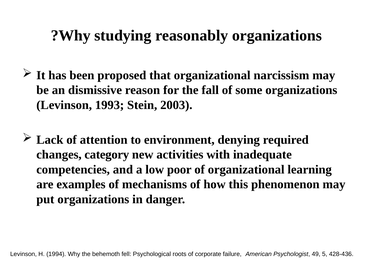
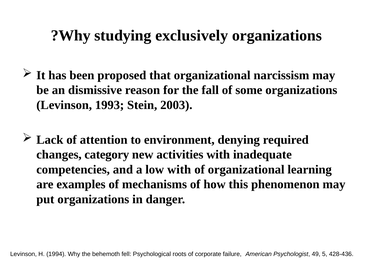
reasonably: reasonably -> exclusively (192, 36)
low poor: poor -> with (179, 170)
